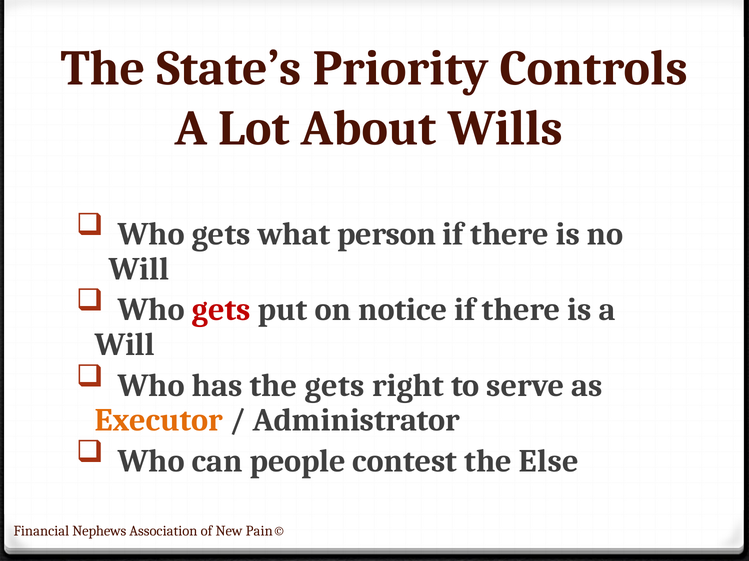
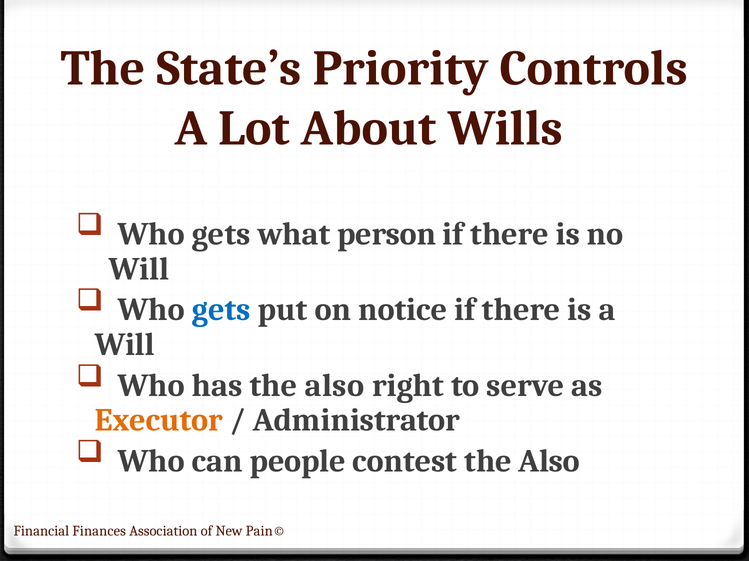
gets colour: red -> blue (221, 310)
has the gets: gets -> also (335, 386)
contest the Else: Else -> Also (549, 462)
Nephews: Nephews -> Finances (99, 532)
